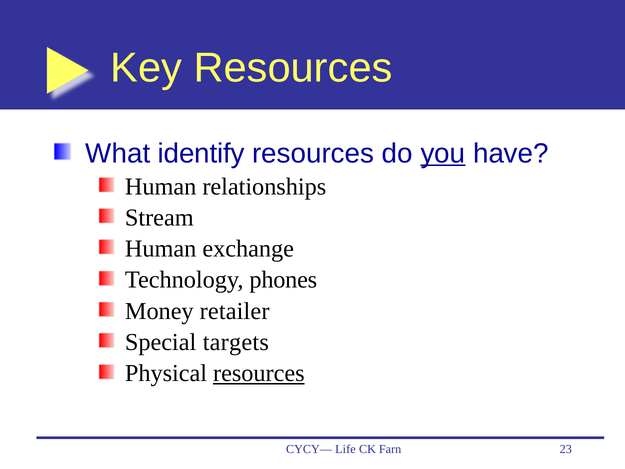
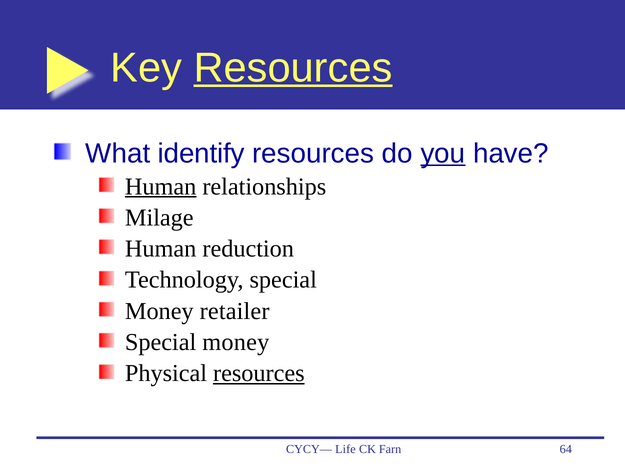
Resources underline: none -> present (293, 68)
Human underline: none -> present (161, 186)
Stream: Stream -> Milage (159, 218)
exchange: exchange -> reduction (248, 249)
Technology phones: phones -> special (283, 280)
targets: targets -> money (236, 342)
23: 23 -> 64 (566, 449)
